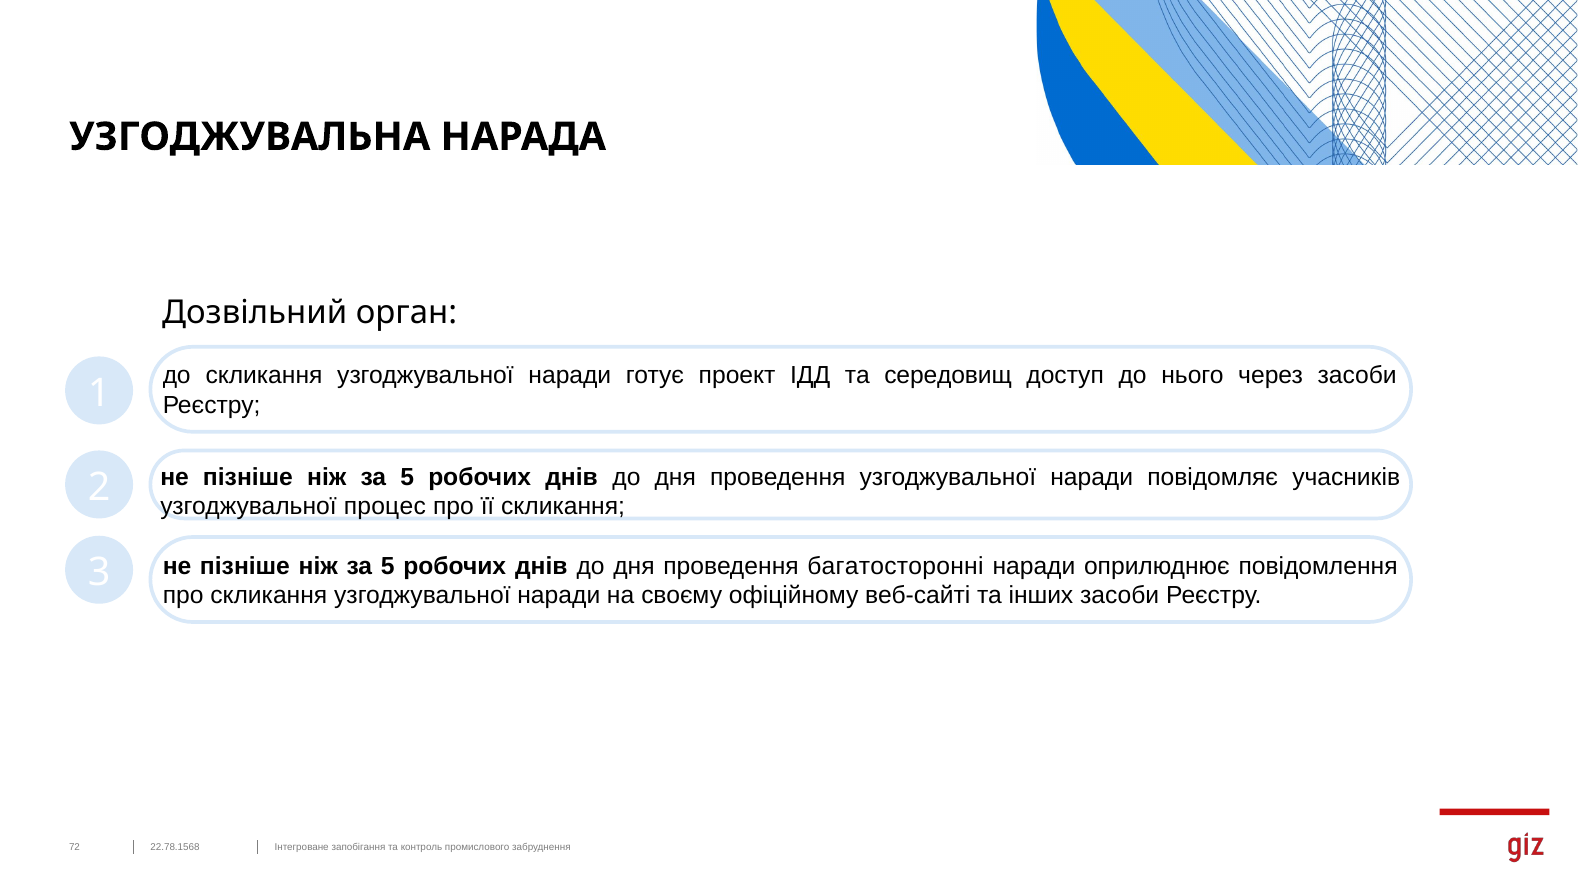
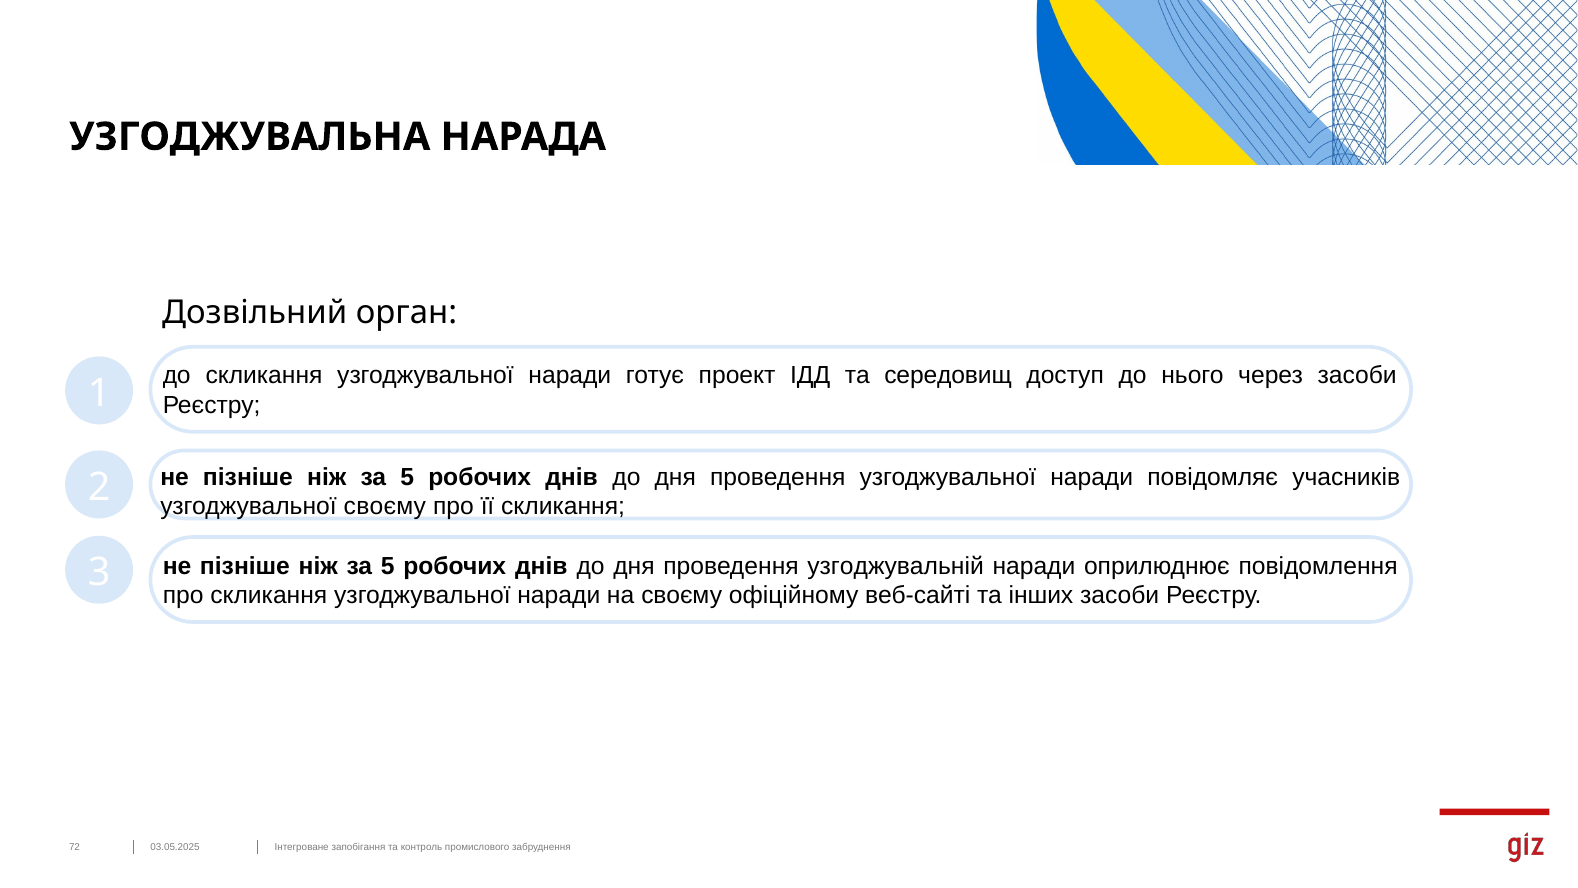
узгоджувальної процес: процес -> своєму (385, 506)
багатосторонні: багатосторонні -> узгоджувальній (896, 566)
22.78.1568: 22.78.1568 -> 03.05.2025 (175, 847)
